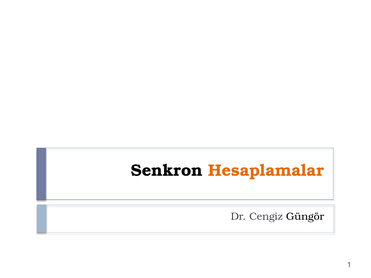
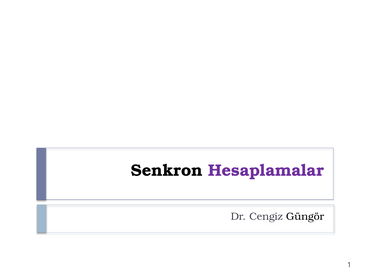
Hesaplamalar colour: orange -> purple (266, 171)
